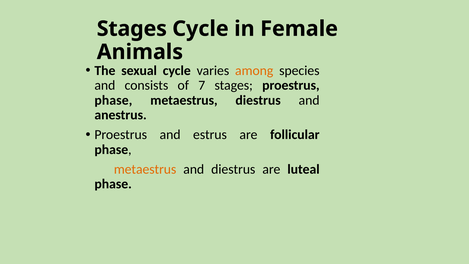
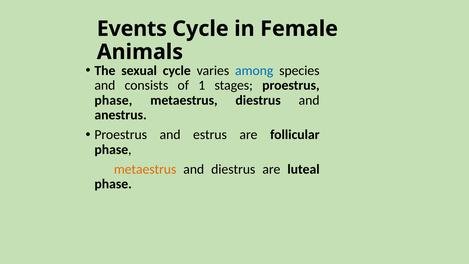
Stages: Stages -> Events (132, 29)
among colour: orange -> blue (254, 71)
7: 7 -> 1 (202, 85)
